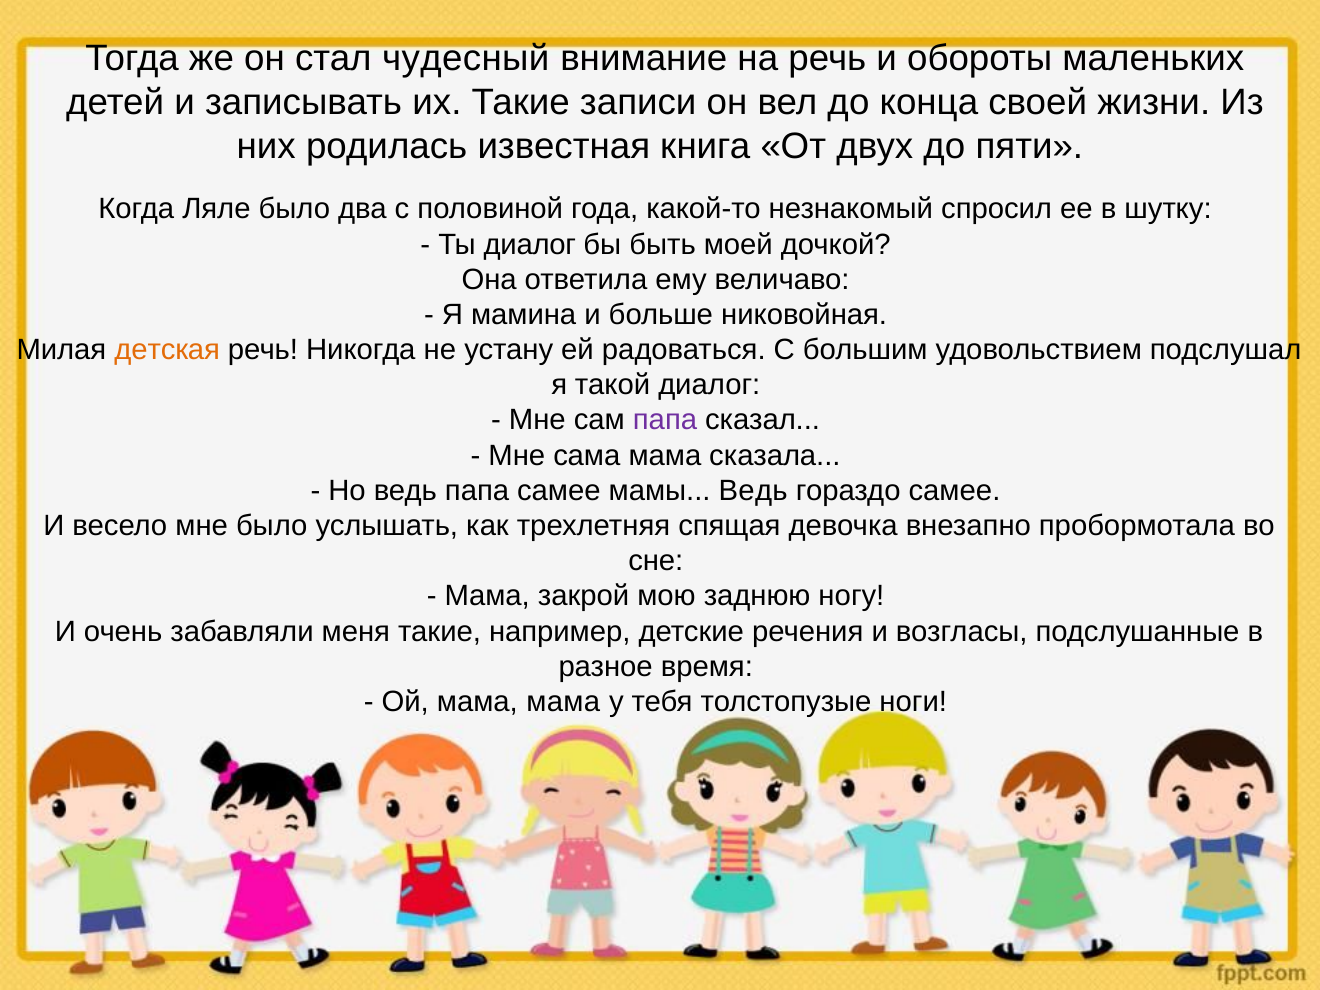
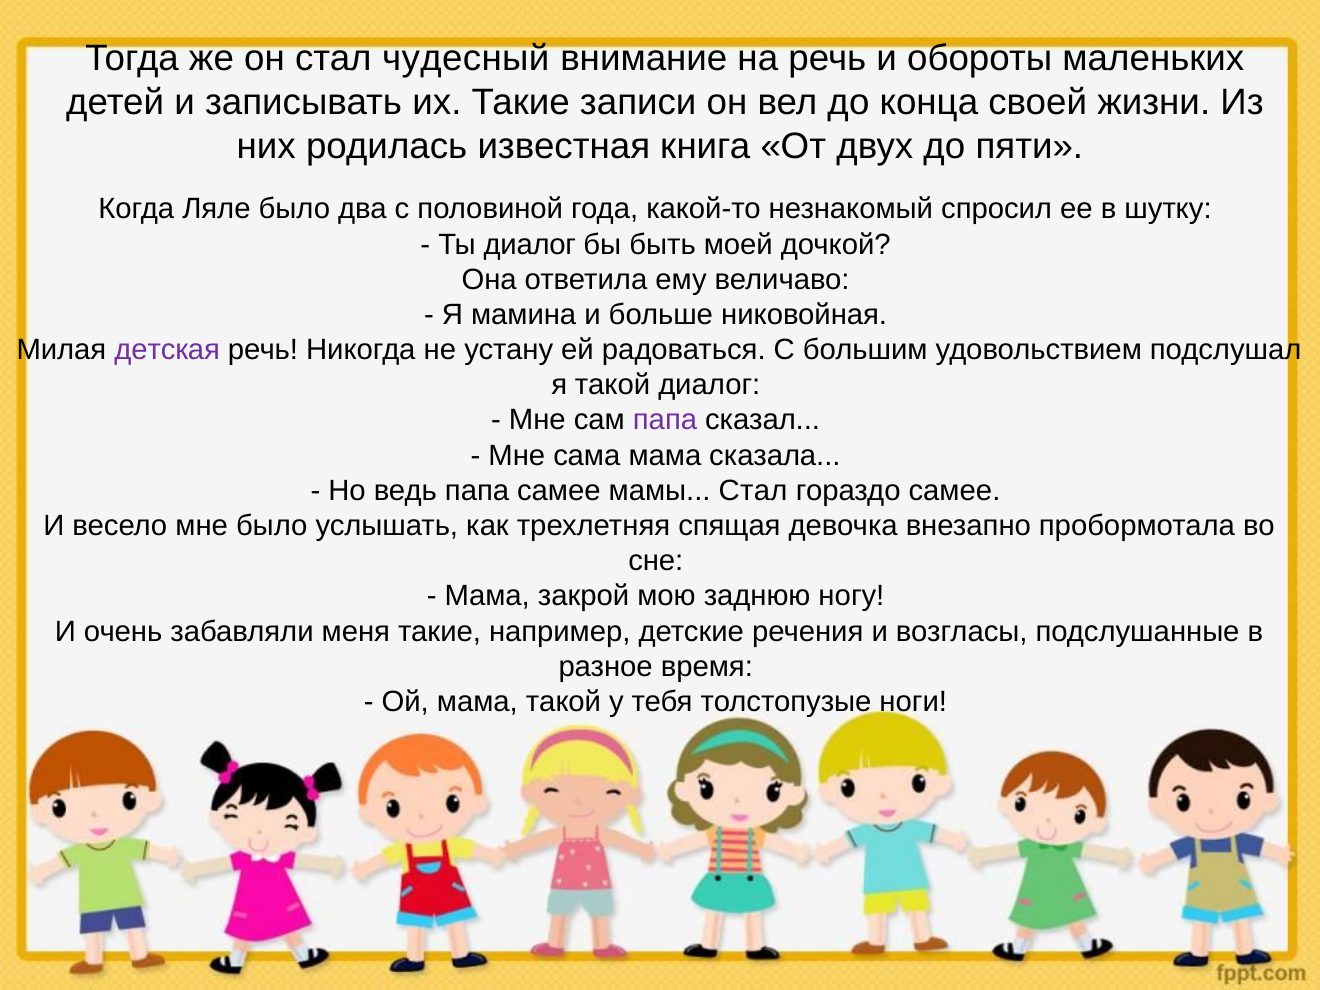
детская colour: orange -> purple (167, 350)
мамы Ведь: Ведь -> Стал (753, 491)
мама мама: мама -> такой (563, 702)
